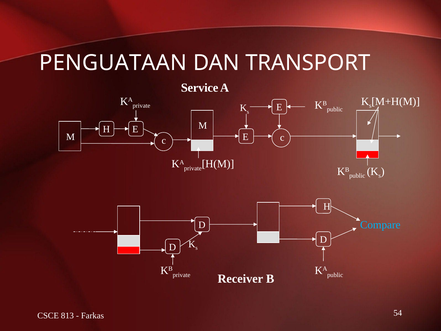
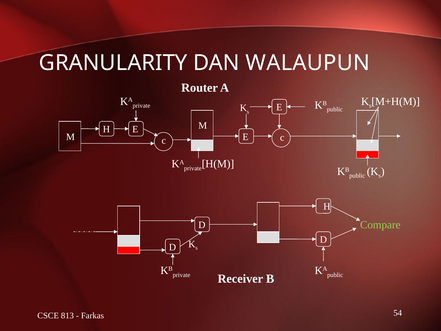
PENGUATAAN: PENGUATAAN -> GRANULARITY (113, 63)
TRANSPORT: TRANSPORT -> WALAUPUN (308, 63)
Service: Service -> Router (200, 88)
Compare colour: light blue -> light green (380, 225)
